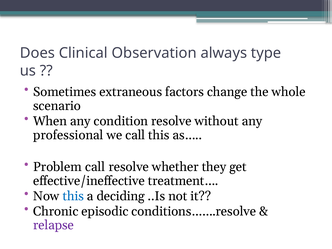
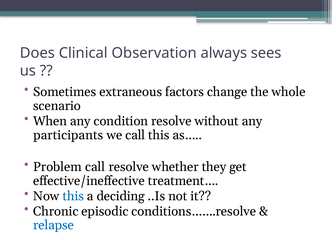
type: type -> sees (266, 53)
professional: professional -> participants (68, 135)
relapse colour: purple -> blue (54, 225)
